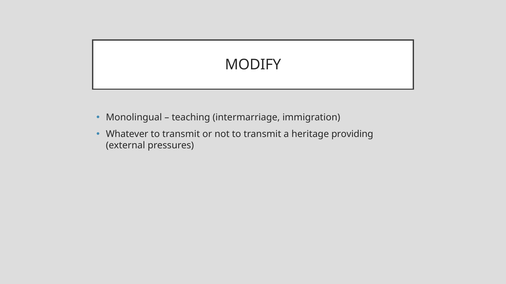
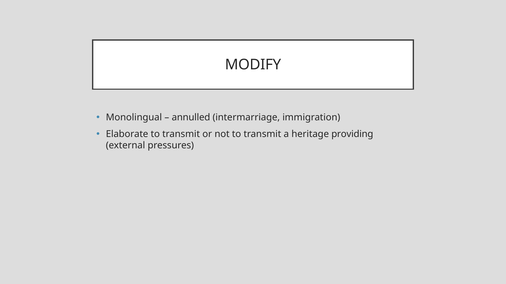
teaching: teaching -> annulled (191, 118)
Whatever: Whatever -> Elaborate (127, 134)
